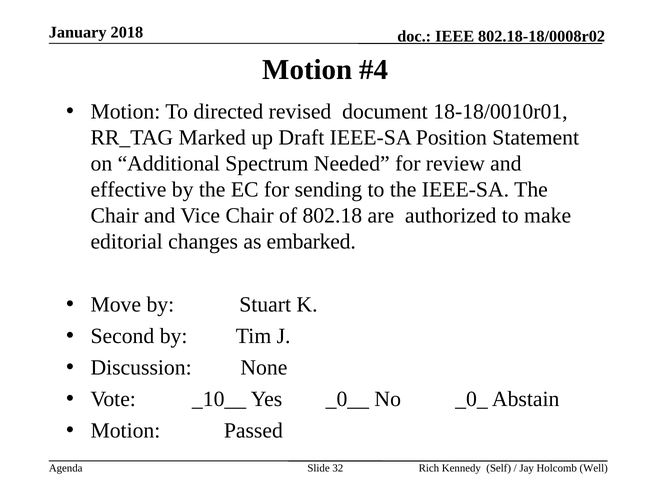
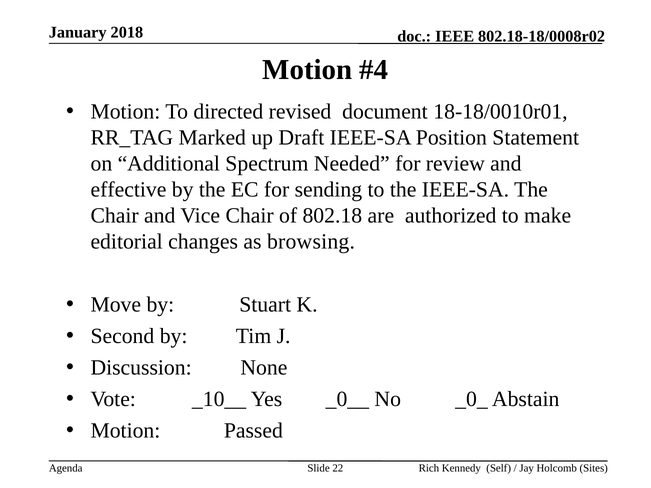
embarked: embarked -> browsing (311, 242)
32: 32 -> 22 (338, 468)
Well: Well -> Sites (594, 468)
